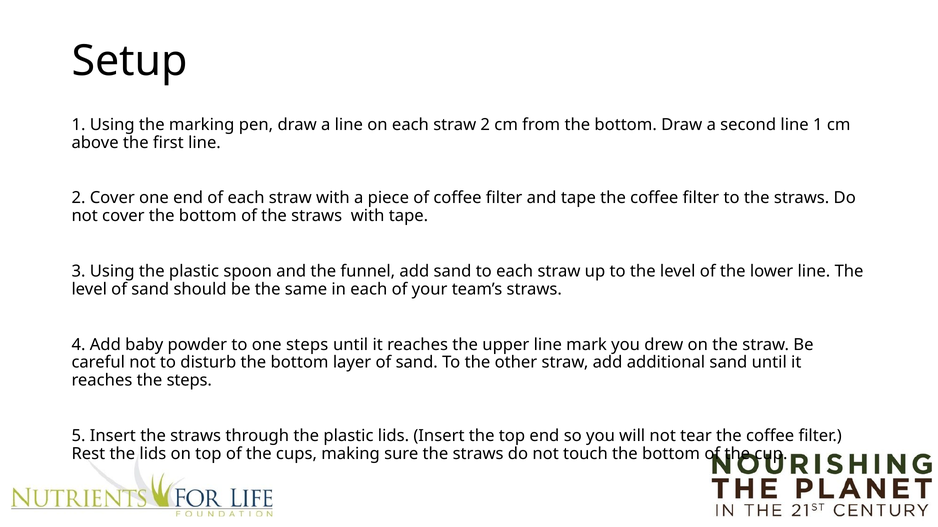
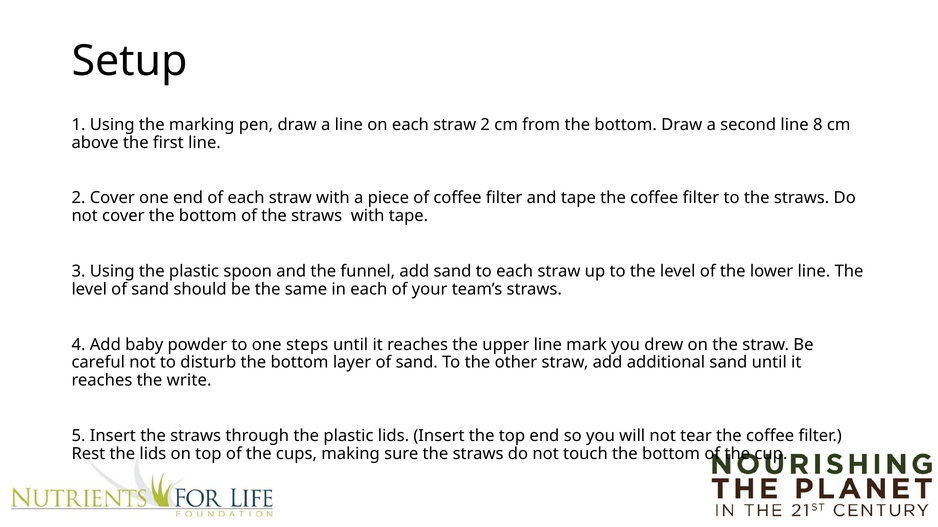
line 1: 1 -> 8 (818, 125)
the steps: steps -> write (189, 381)
